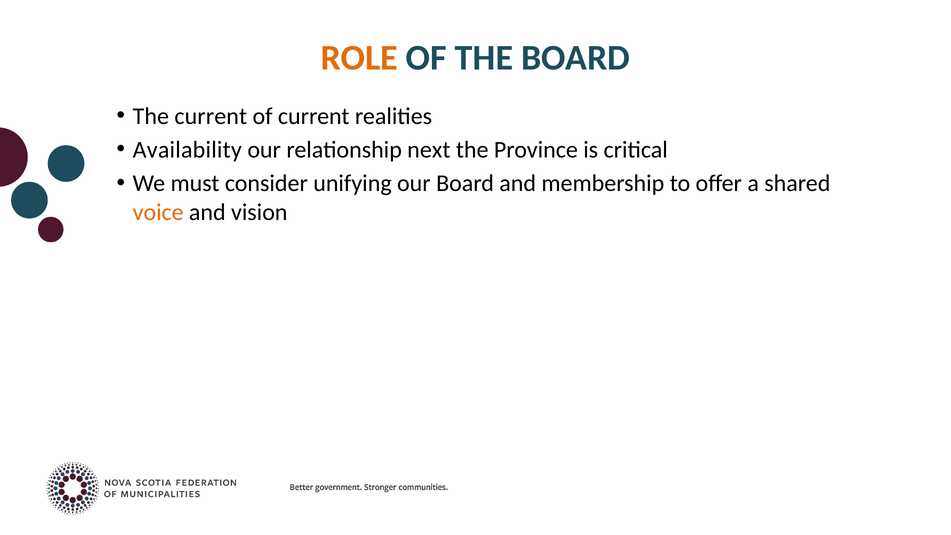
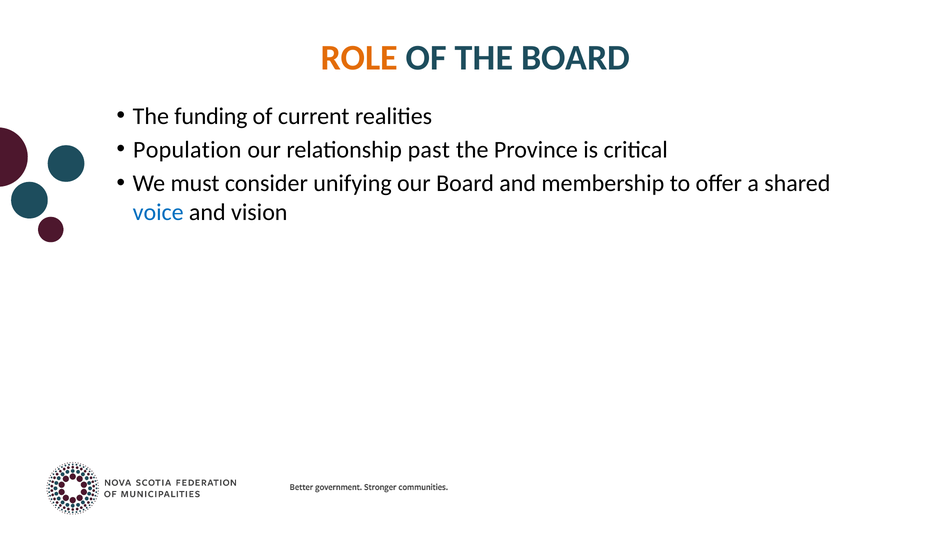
The current: current -> funding (211, 116)
Availability: Availability -> Population (187, 150)
next: next -> past (429, 150)
voice colour: orange -> blue (158, 212)
